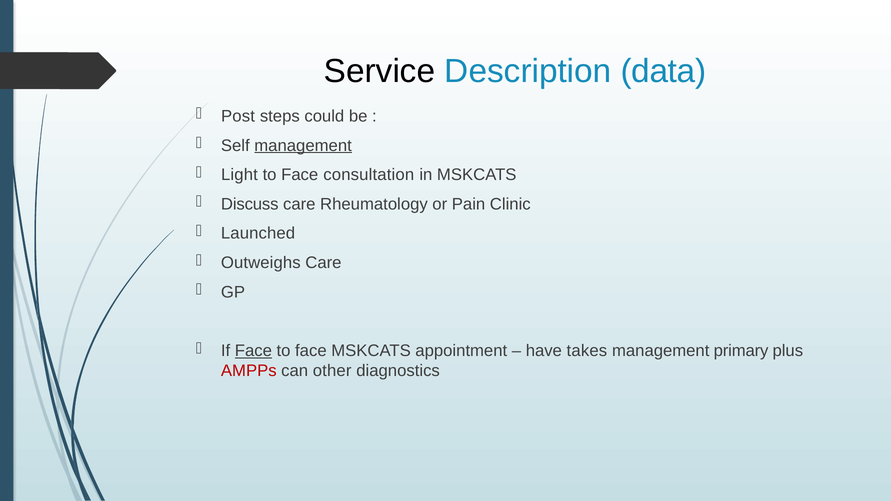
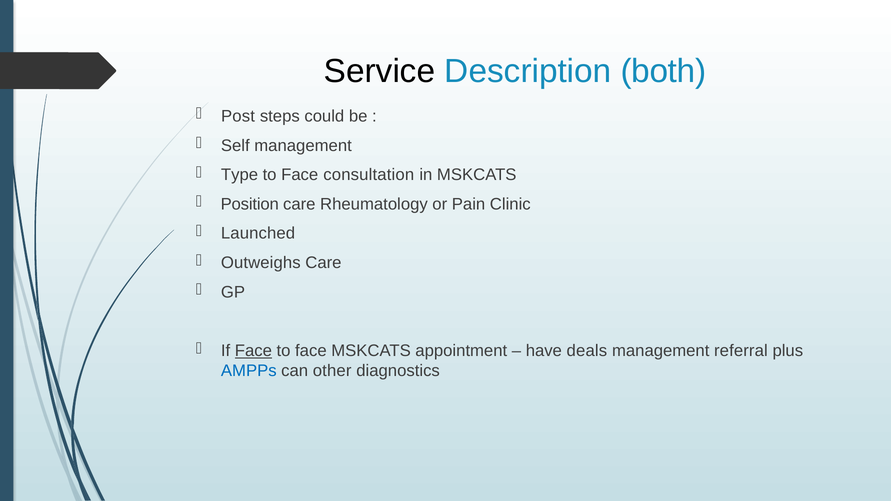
data: data -> both (663, 71)
management underline: present -> none (303, 146)
Light: Light -> Type (240, 175)
Discuss: Discuss -> Position (250, 204)
takes: takes -> deals (587, 351)
primary: primary -> referral (741, 351)
AMPPs colour: red -> blue (249, 371)
